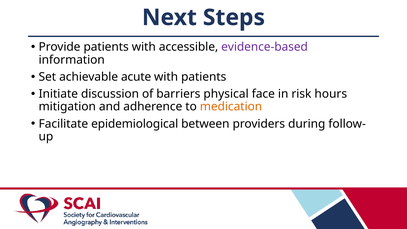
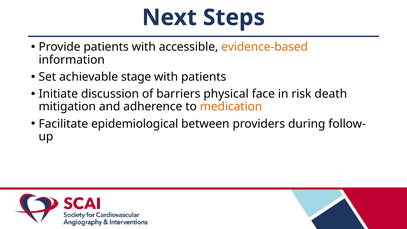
evidence-based colour: purple -> orange (265, 47)
acute: acute -> stage (136, 77)
hours: hours -> death (331, 94)
